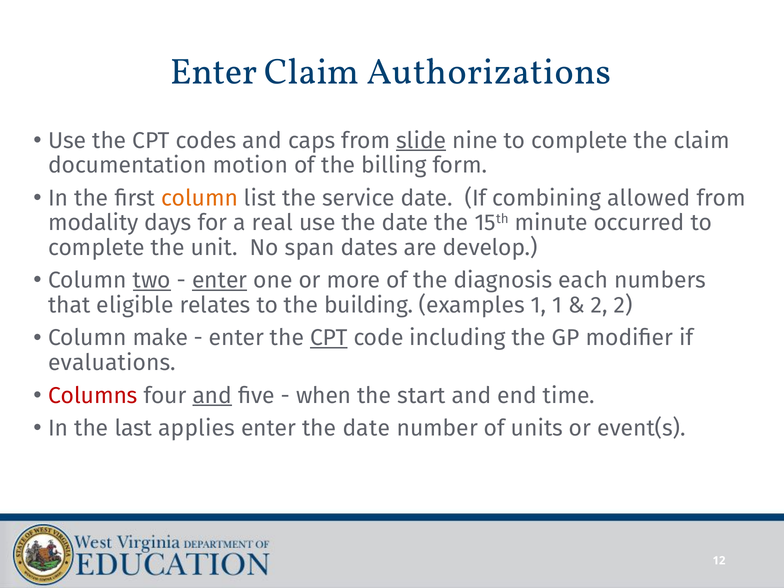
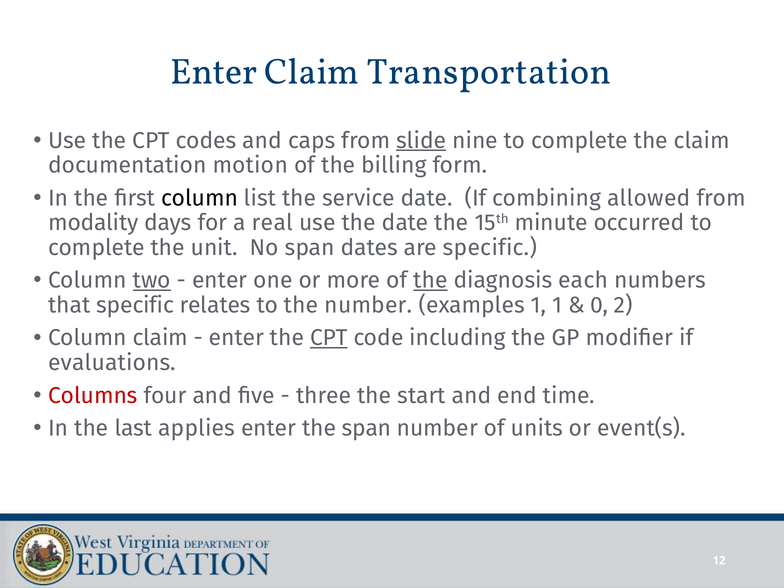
Authorizations: Authorizations -> Transportation (489, 72)
column colour: orange -> black (199, 198)
are develop: develop -> specific (490, 247)
enter underline: present -> none (220, 280)
the underline: none -> present (430, 280)
that eligible: eligible -> specific (135, 305)
the building: building -> number (368, 305)
2: 2 -> 0 (599, 305)
Column make: make -> claim (160, 338)
and underline: present -> none (212, 396)
when: when -> three (324, 396)
enter the date: date -> span (367, 428)
